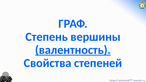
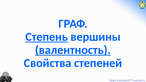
Степень underline: none -> present (47, 37)
